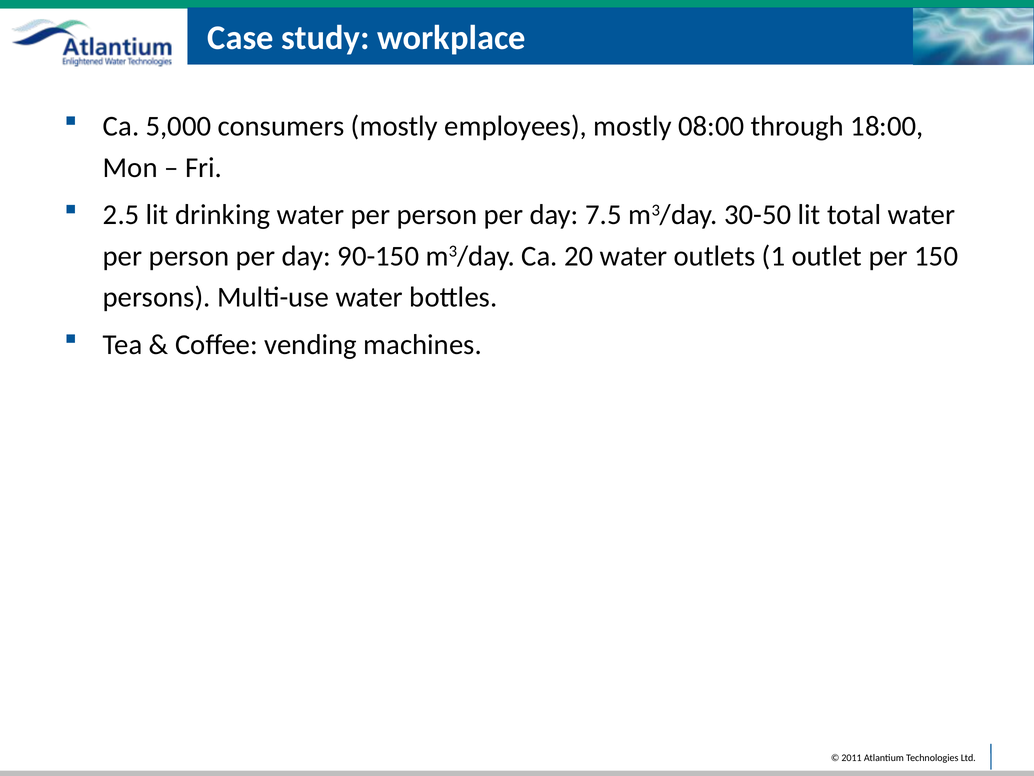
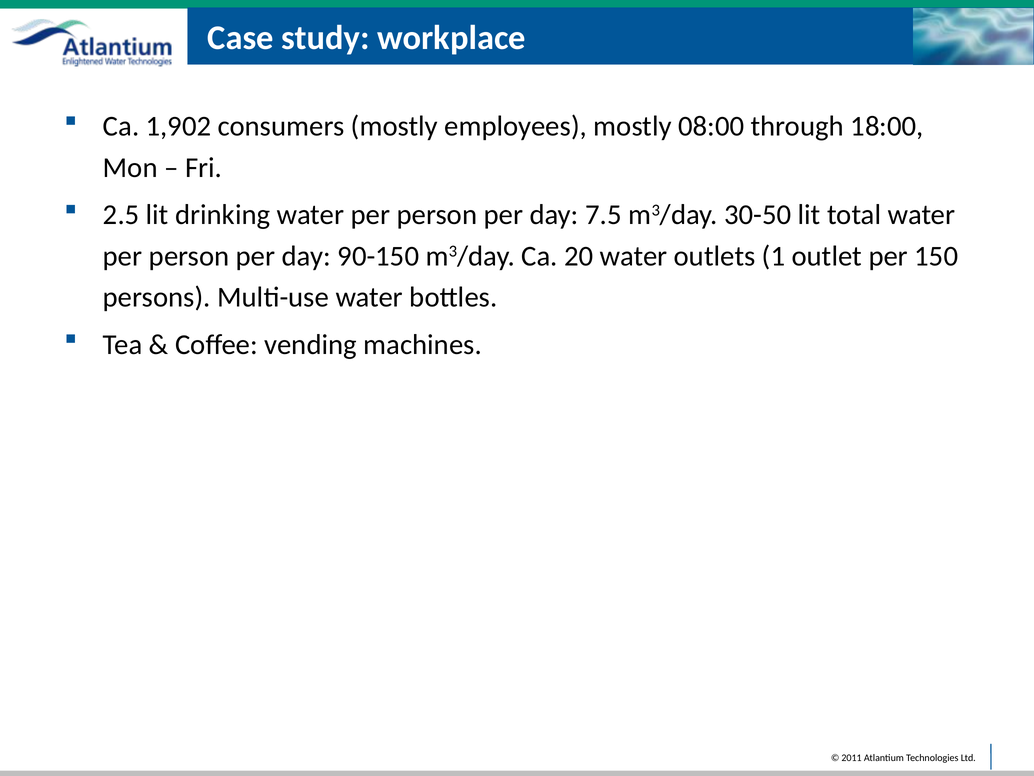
5,000: 5,000 -> 1,902 (178, 126)
